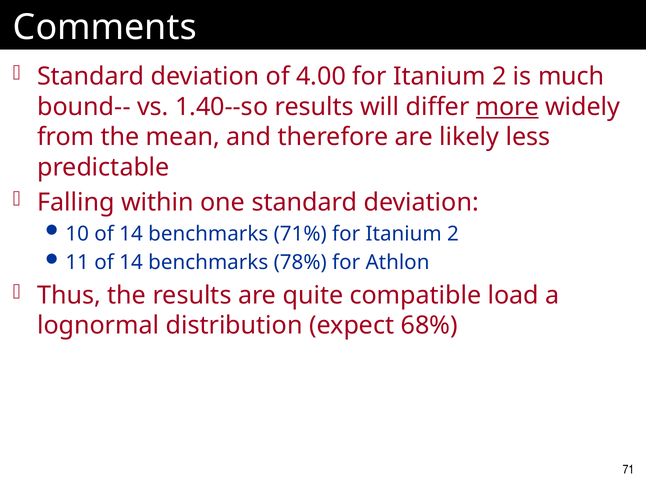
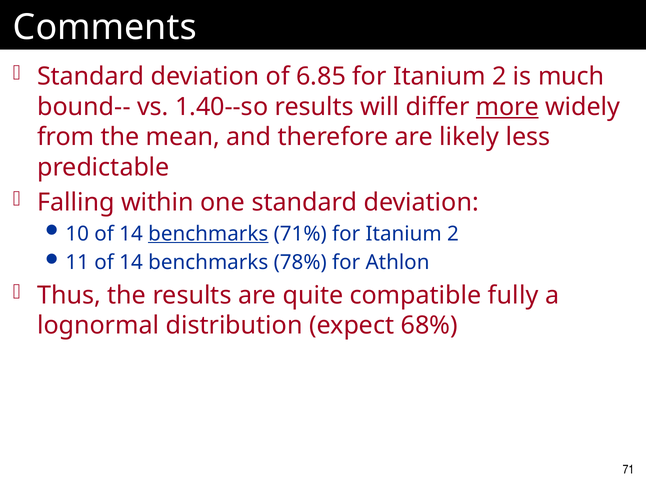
4.00: 4.00 -> 6.85 (321, 77)
benchmarks underline: none -> present (208, 234)
load: load -> fully (513, 295)
